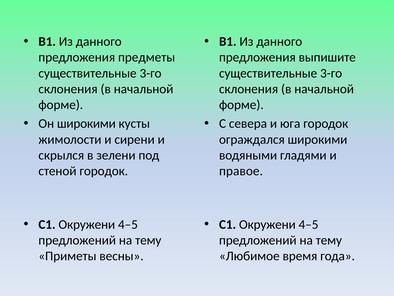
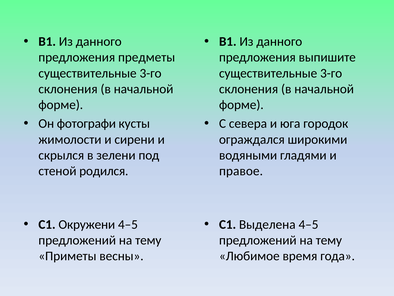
Он широкими: широкими -> фотографи (86, 123)
стеной городок: городок -> родился (104, 171)
Окружени: Окружени -> Выделена (267, 224)
